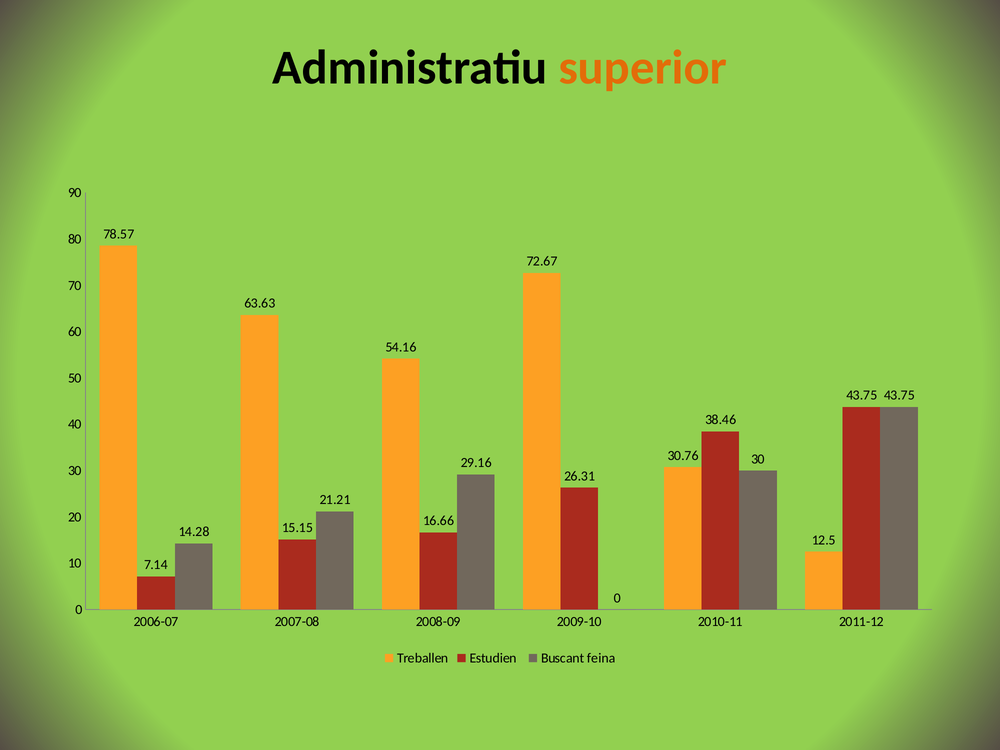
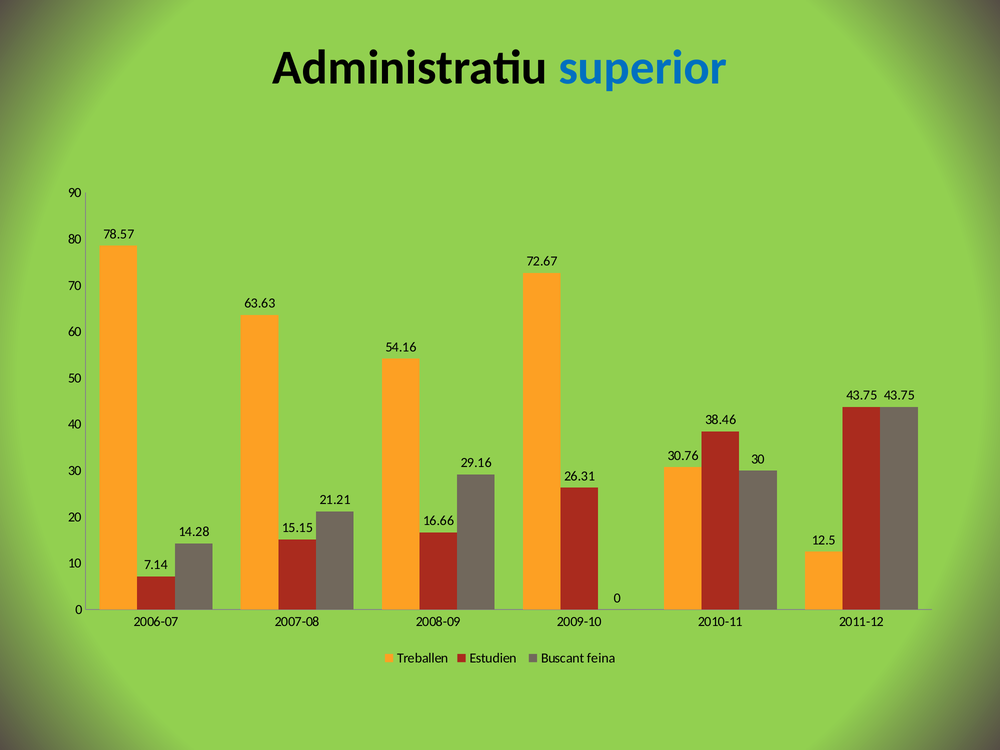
superior colour: orange -> blue (643, 68)
